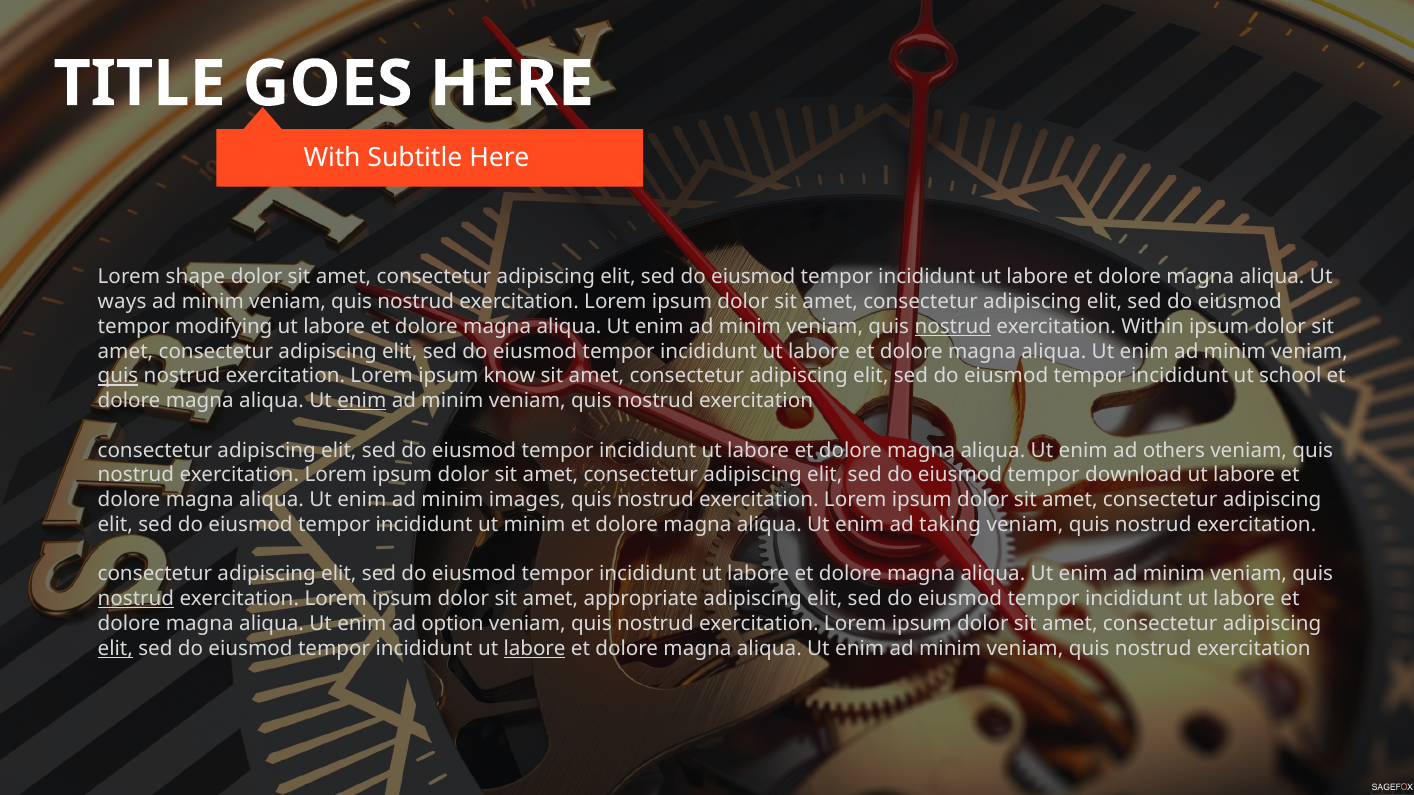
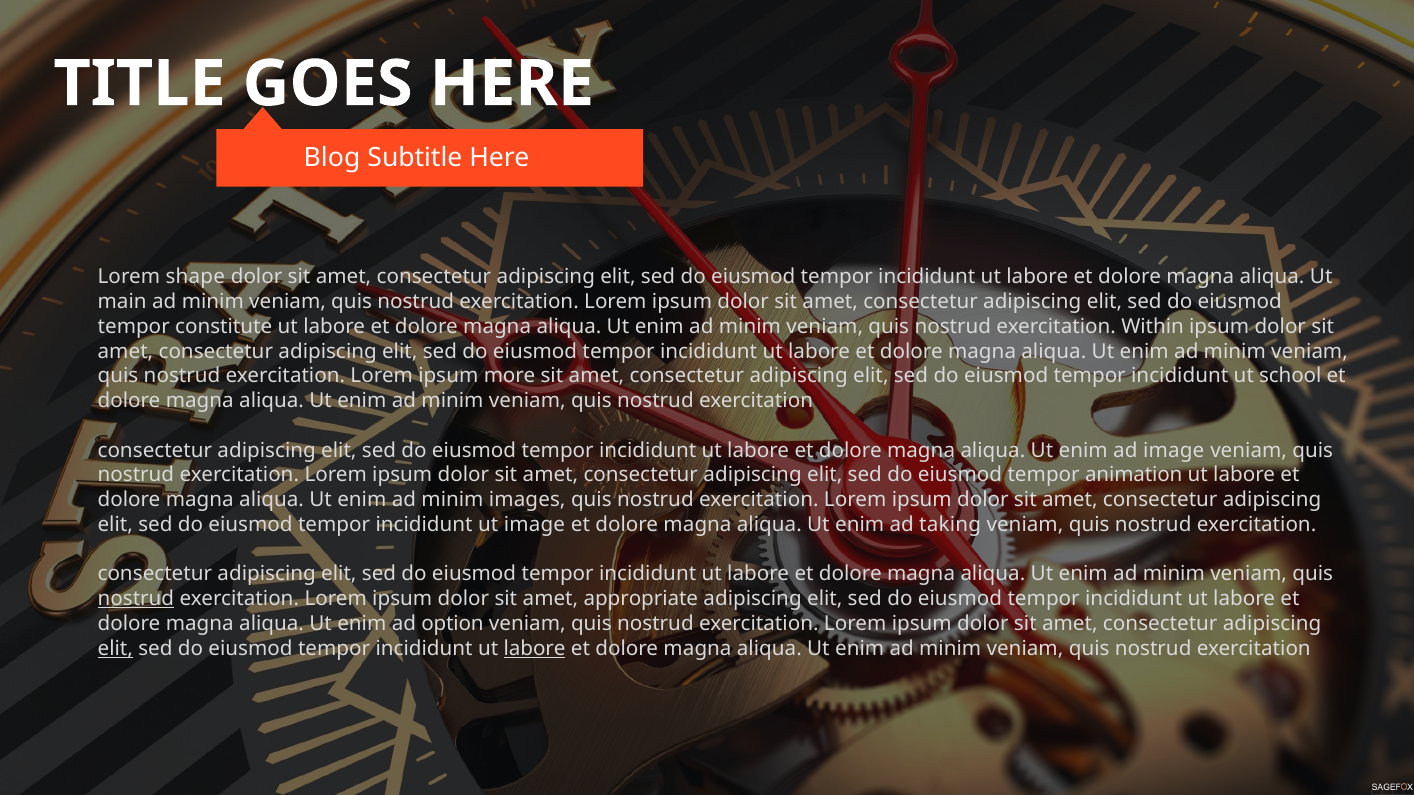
With: With -> Blog (332, 158)
ways: ways -> main (122, 302)
modifying: modifying -> constitute (224, 327)
nostrud underline: present -> none (953, 327)
quis underline: present -> none (118, 376)
know: know -> more (510, 376)
enim underline: present -> none (362, 401)
ad others: others -> image (1174, 451)
download: download -> animation (1134, 475)
ut minim: minim -> image (534, 525)
